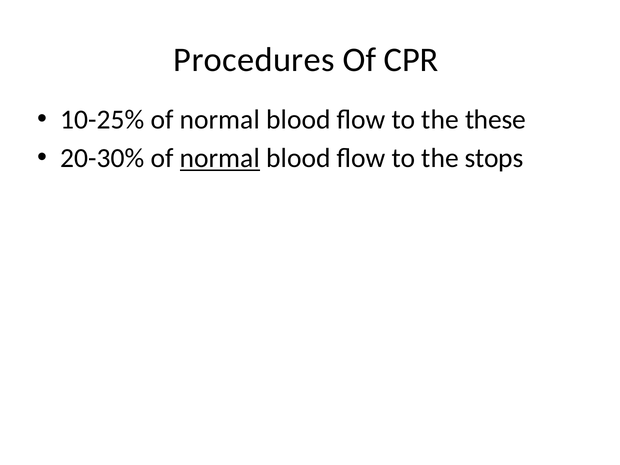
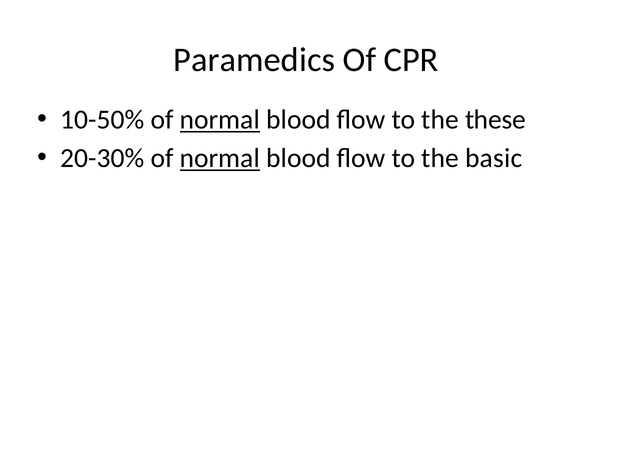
Procedures: Procedures -> Paramedics (254, 60)
10-25%: 10-25% -> 10-50% (102, 120)
normal underline: none -> present (220, 120)
stops: stops -> basic (494, 158)
